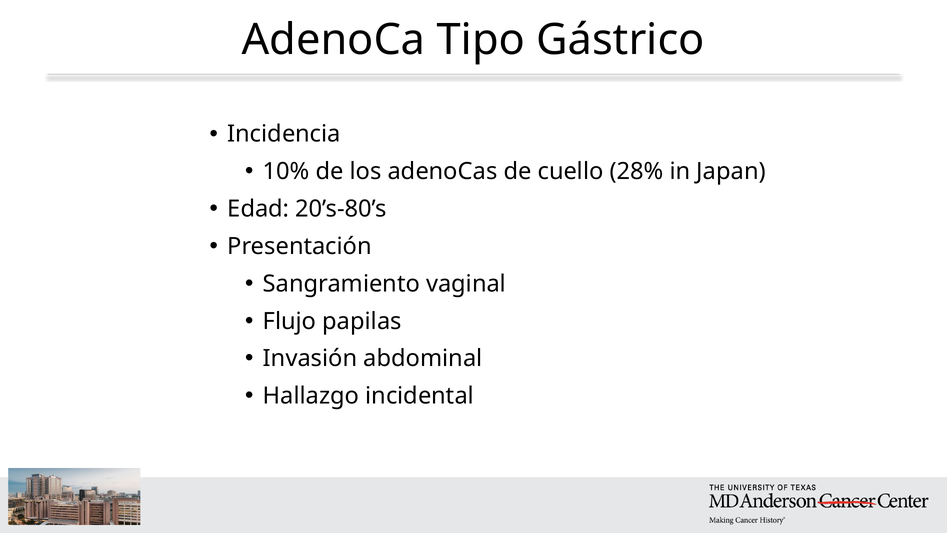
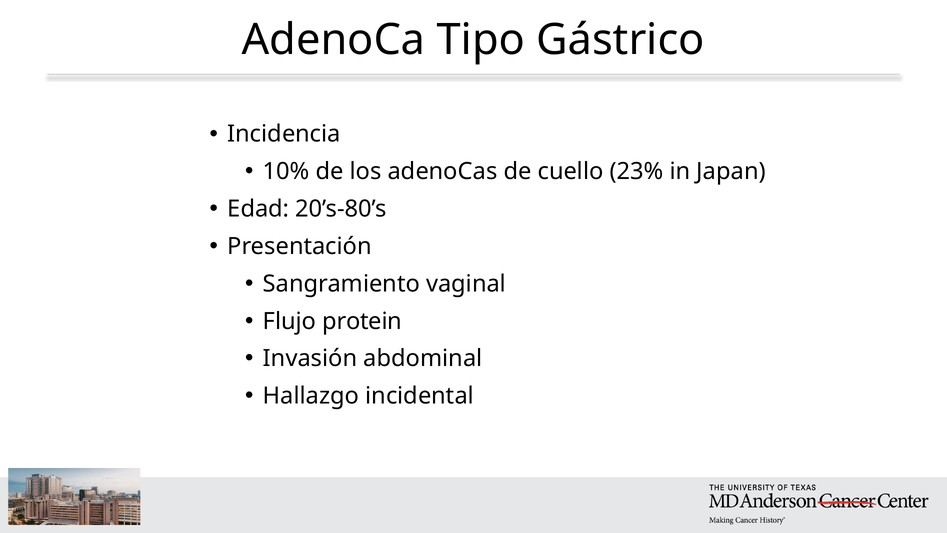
28%: 28% -> 23% (637, 171)
papilas: papilas -> protein (362, 321)
